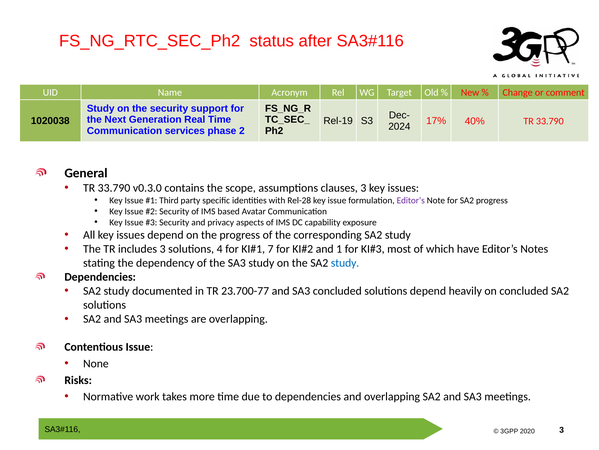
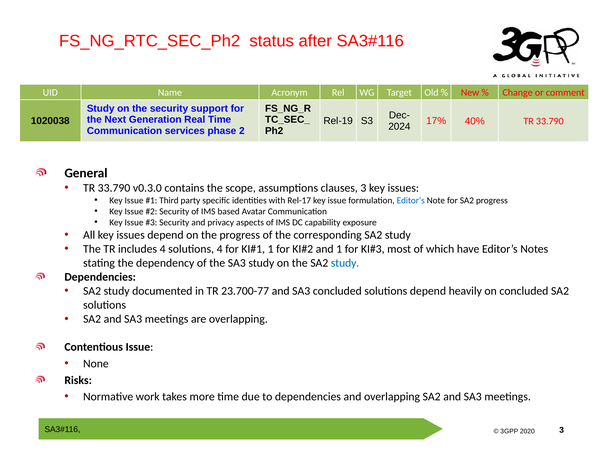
Rel-28: Rel-28 -> Rel-17 (299, 200)
Editor’s colour: purple -> blue (411, 200)
includes 3: 3 -> 4 (163, 249)
7: 7 -> 1 (271, 249)
